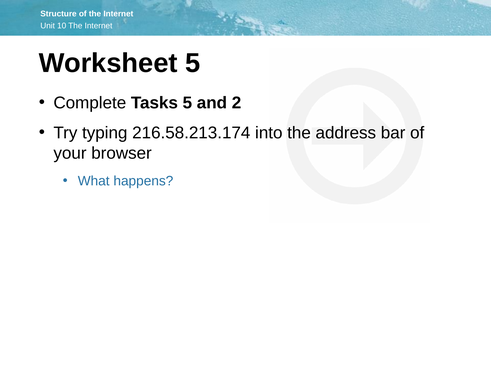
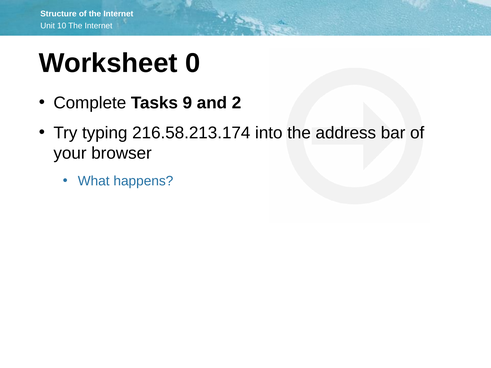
Worksheet 5: 5 -> 0 (193, 63)
Tasks 5: 5 -> 9 (187, 103)
